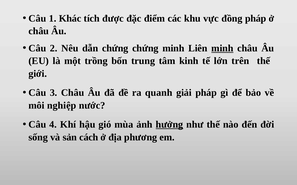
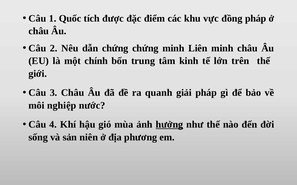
Khác: Khác -> Quốc (70, 19)
minh underline: present -> none (222, 48)
trồng: trồng -> chính (96, 61)
cách: cách -> niên (89, 138)
